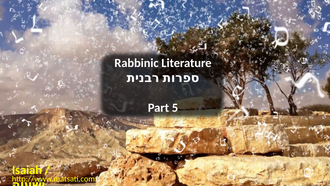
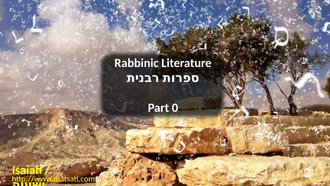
5: 5 -> 0 (175, 108)
